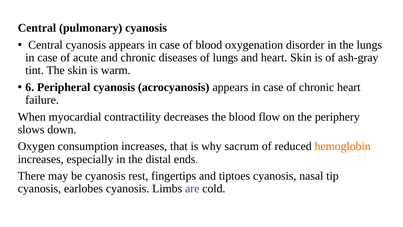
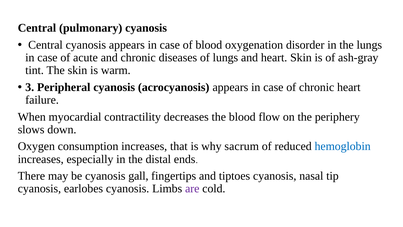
6: 6 -> 3 (30, 87)
hemoglobin colour: orange -> blue (343, 146)
rest: rest -> gall (138, 176)
